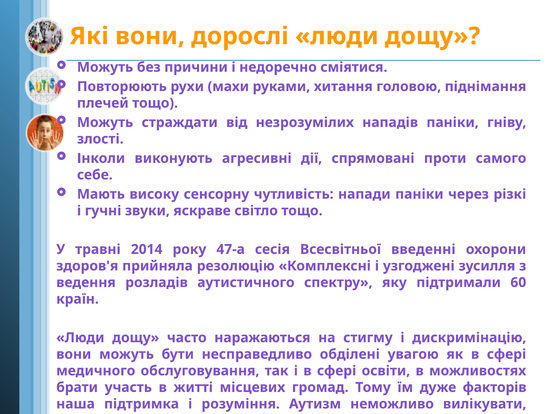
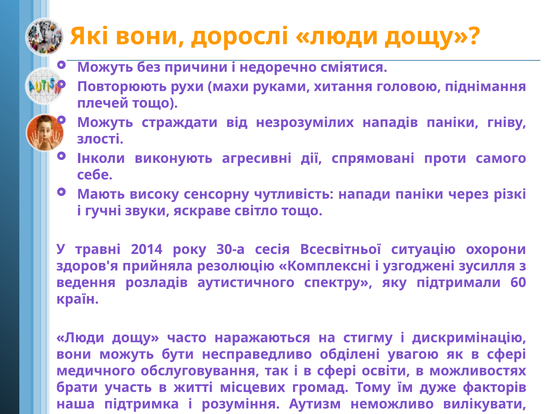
47-а: 47-а -> 30-а (231, 250)
введенні: введенні -> ситуацію (423, 250)
